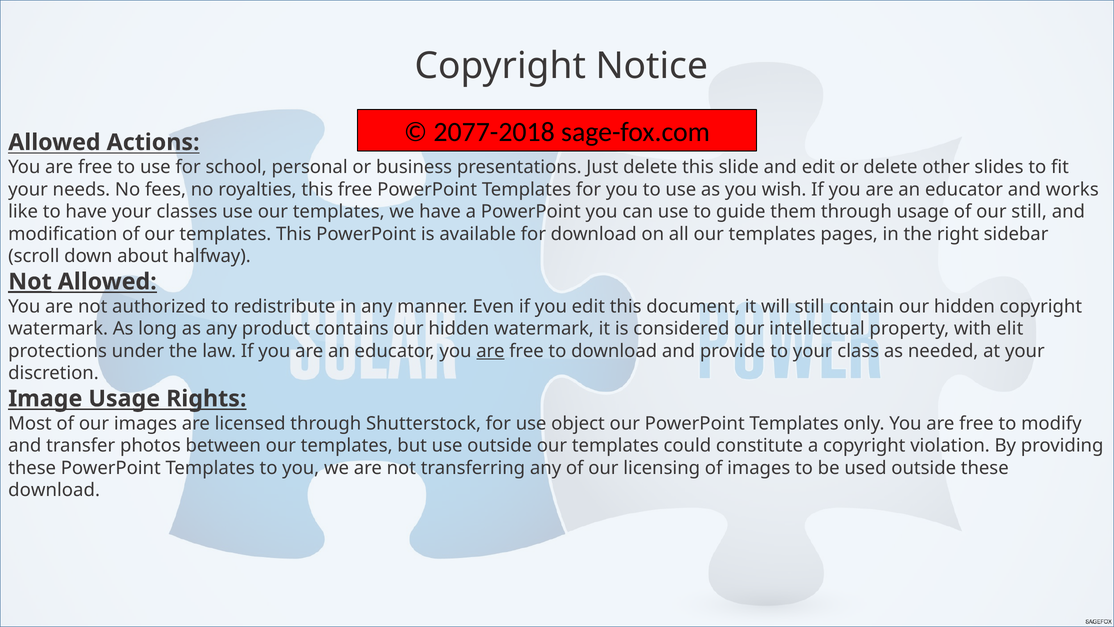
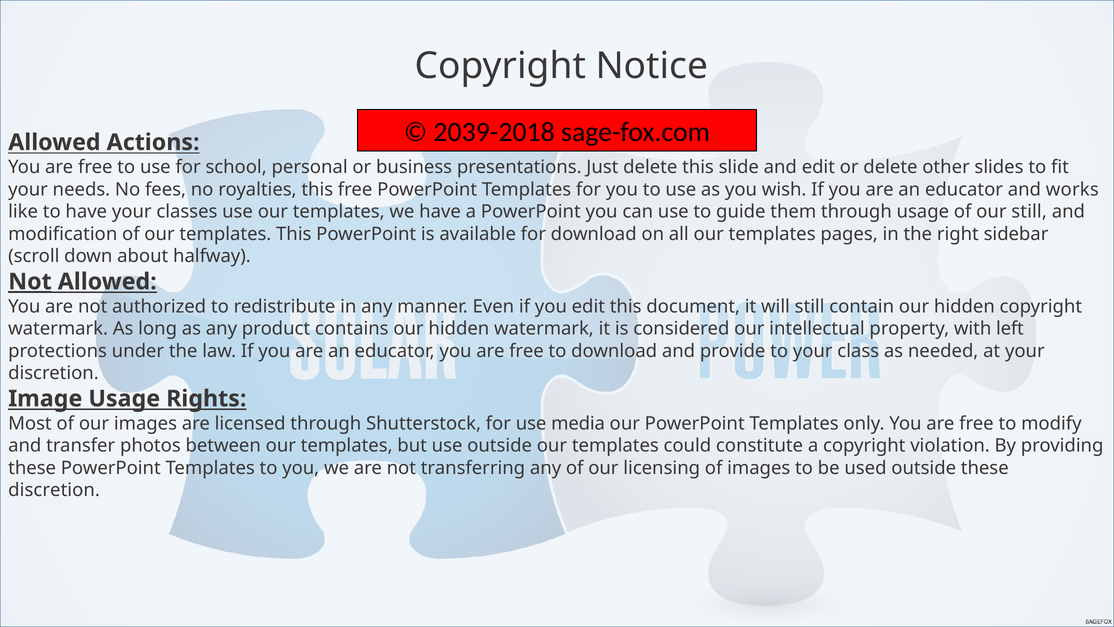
2077-2018: 2077-2018 -> 2039-2018 (494, 132)
elit: elit -> left (1010, 329)
are underline: present -> none (490, 351)
object: object -> media (578, 423)
download: download -> discretion (54, 490)
